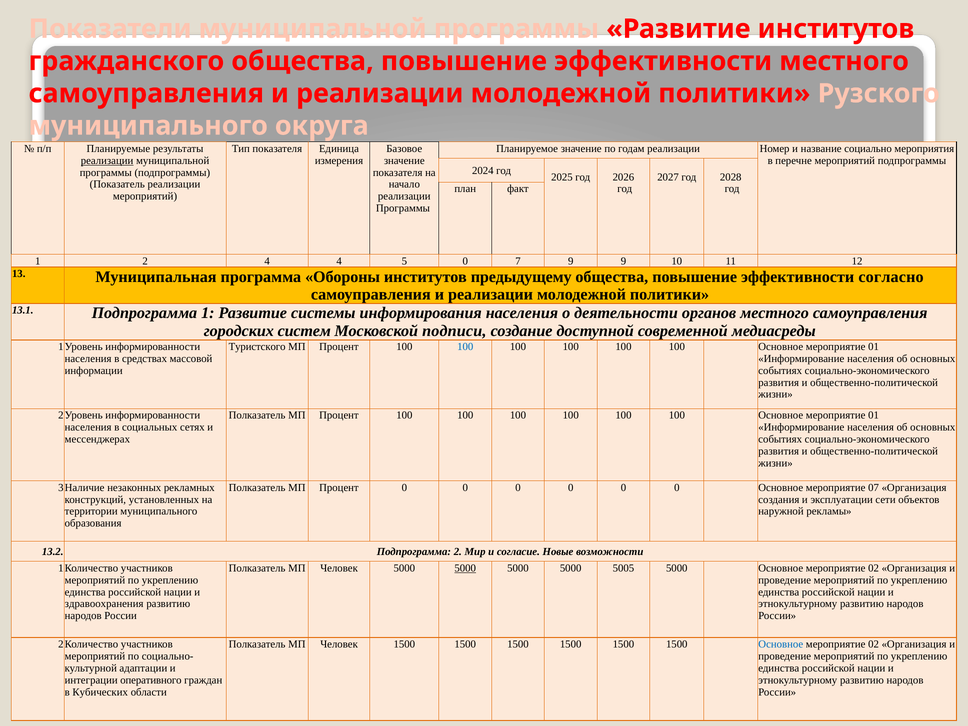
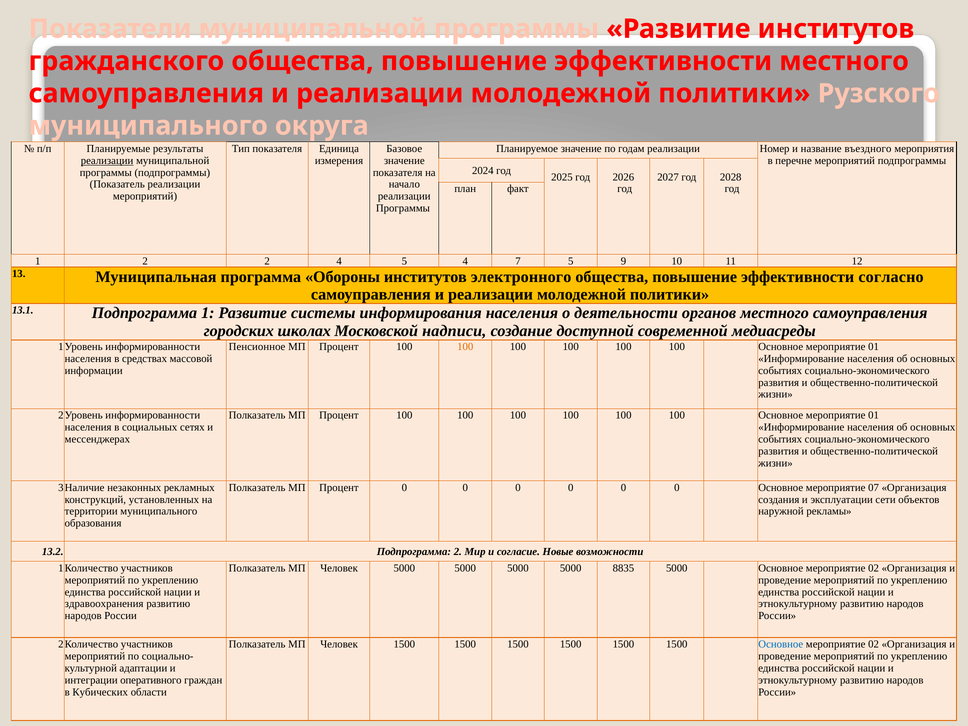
социально: социально -> въездного (868, 149)
2 4: 4 -> 2 (267, 261)
5 0: 0 -> 4 (465, 261)
7 9: 9 -> 5 (571, 261)
предыдущему: предыдущему -> электронного (521, 277)
систем: систем -> школах (304, 331)
подписи: подписи -> надписи (454, 331)
Туристского: Туристского -> Пенсионное (257, 347)
100 colour: blue -> orange (465, 347)
5000 underline: present -> none (465, 568)
5005: 5005 -> 8835 (623, 568)
